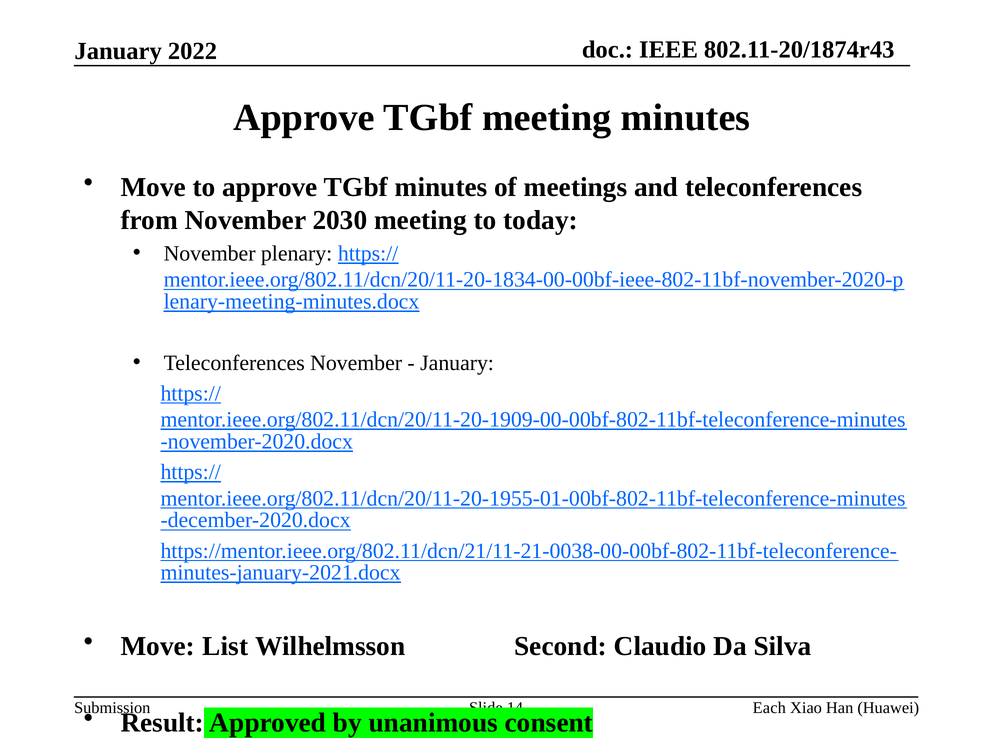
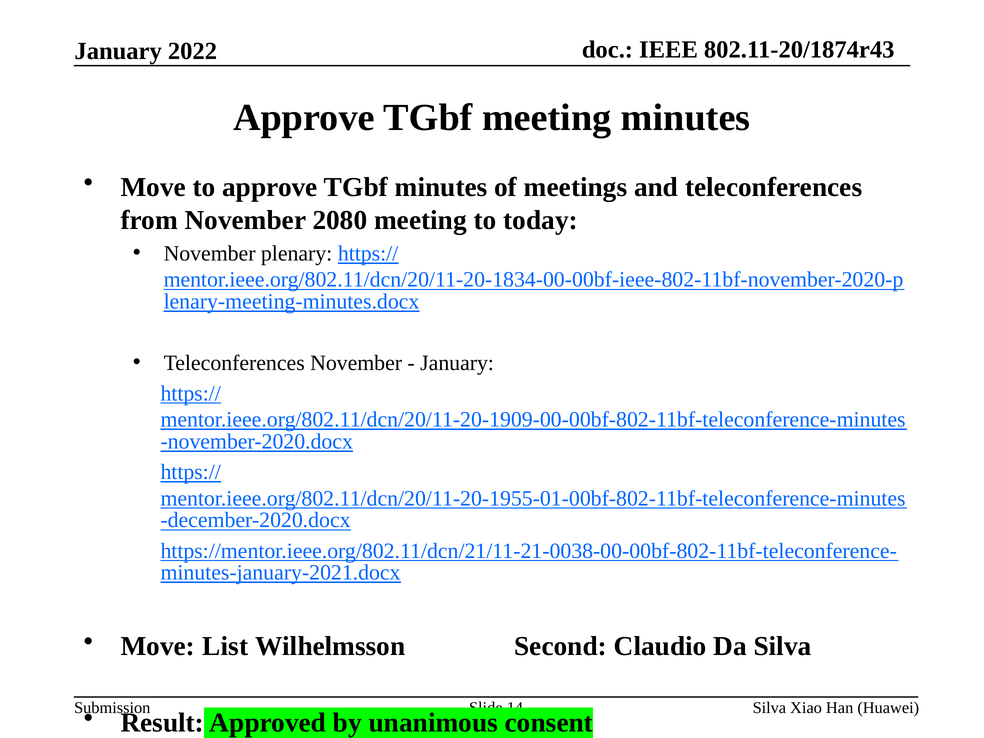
2030: 2030 -> 2080 (340, 220)
Each: Each -> Silva (769, 708)
